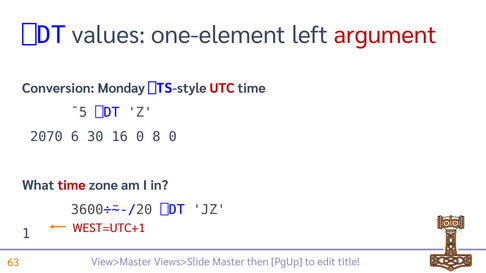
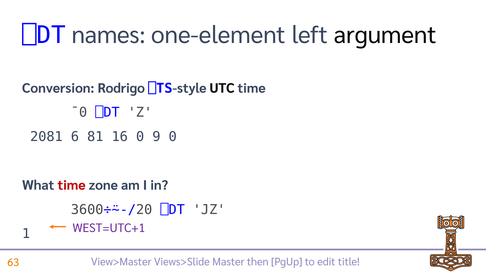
values: values -> names (109, 35)
argument colour: red -> black (385, 35)
Monday: Monday -> Rodrigo (121, 88)
UTC colour: red -> black (222, 88)
¯5: ¯5 -> ¯0 (79, 113)
2070: 2070 -> 2081 (46, 137)
30: 30 -> 81 (95, 137)
8: 8 -> 9 (156, 137)
WEST=UTC+1 colour: red -> purple (109, 229)
